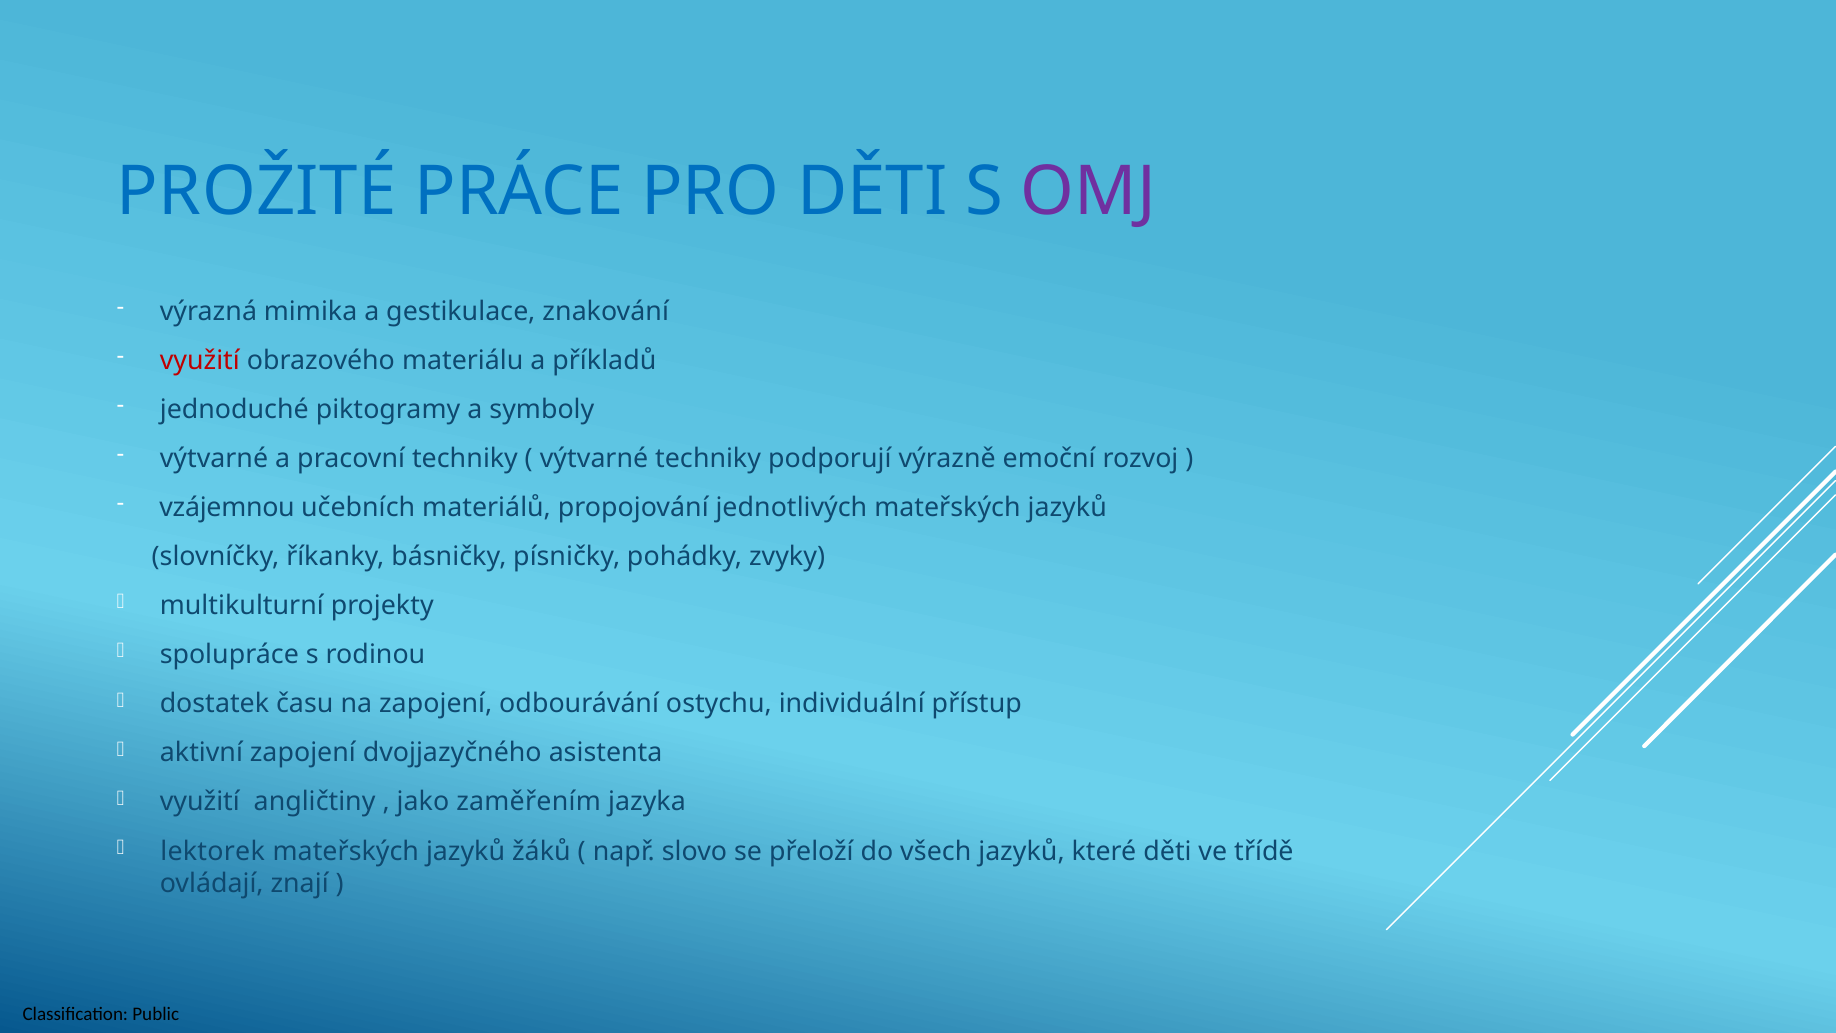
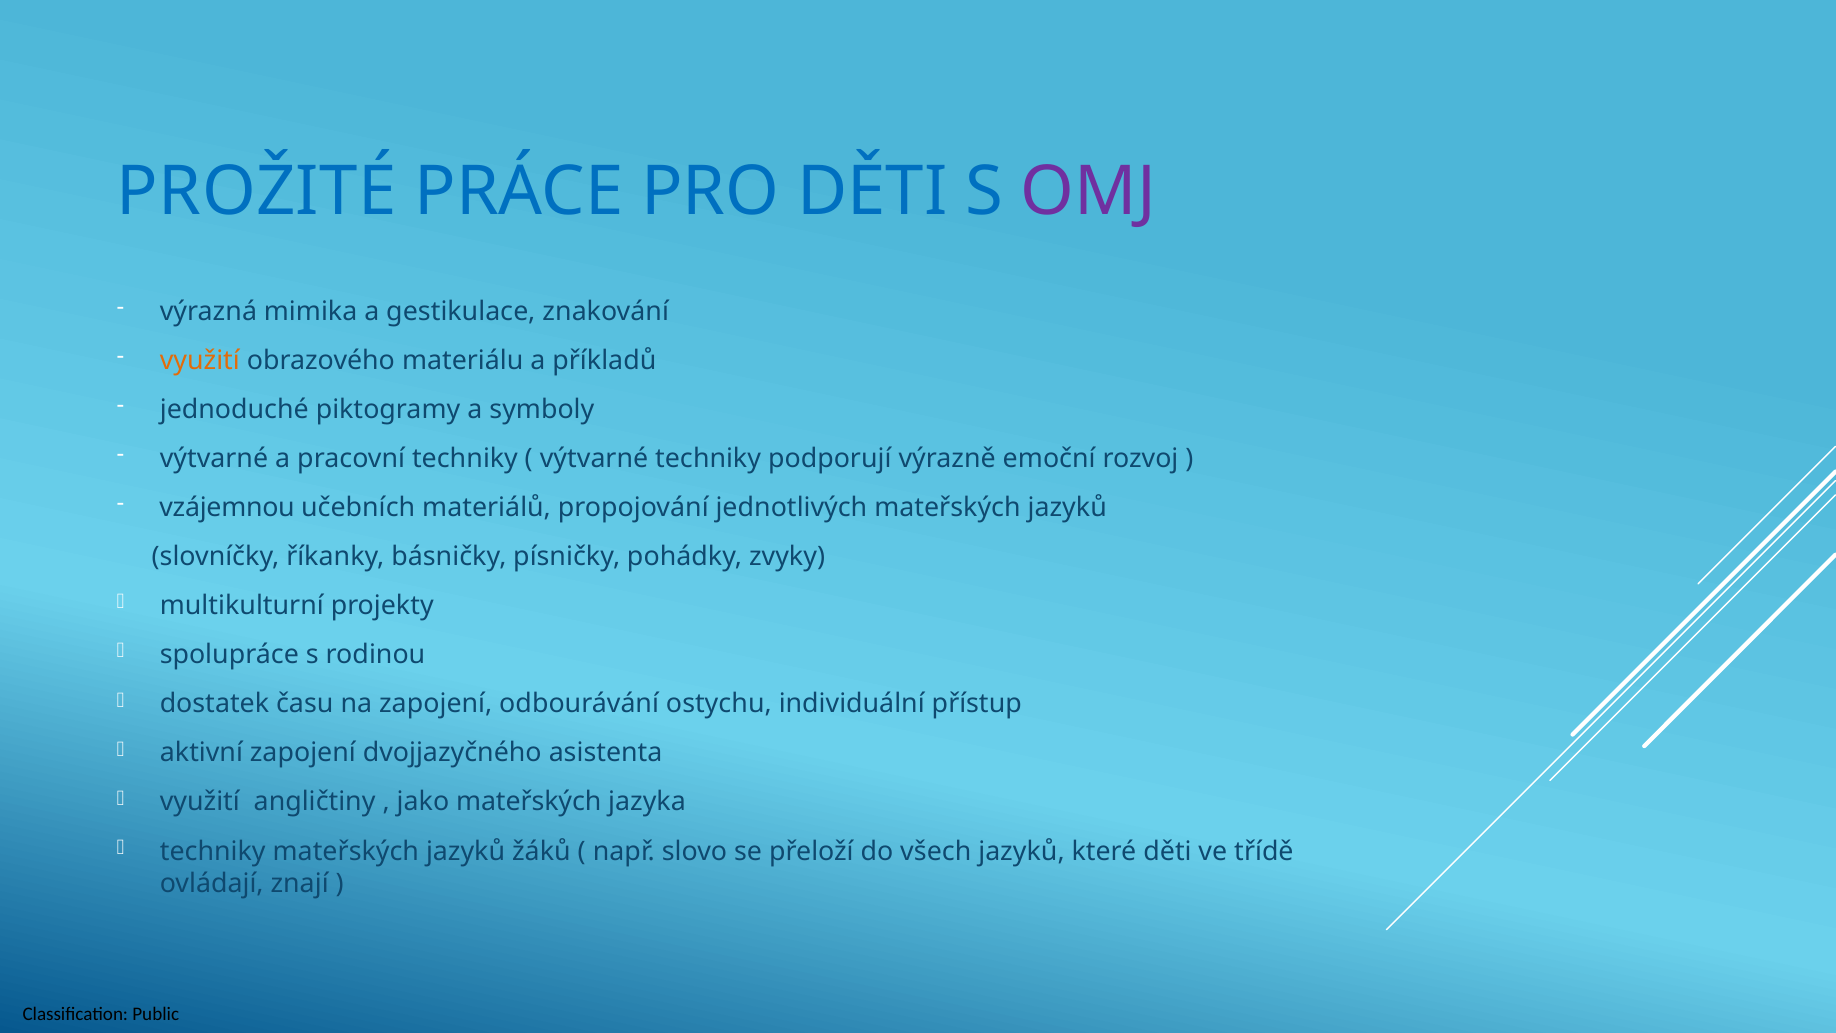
využití colour: red -> orange (200, 360)
jako zaměřením: zaměřením -> mateřských (529, 802)
lektorek: lektorek -> techniky (213, 851)
